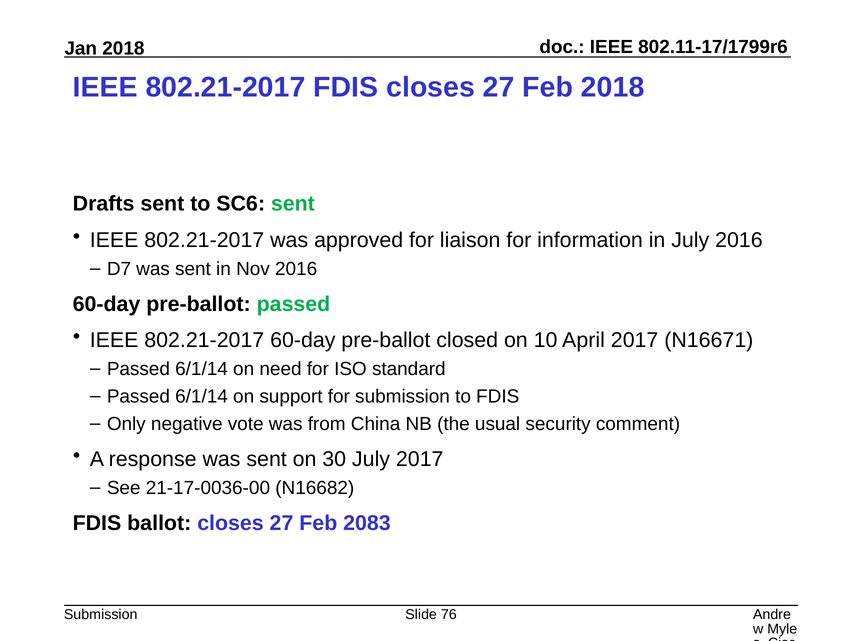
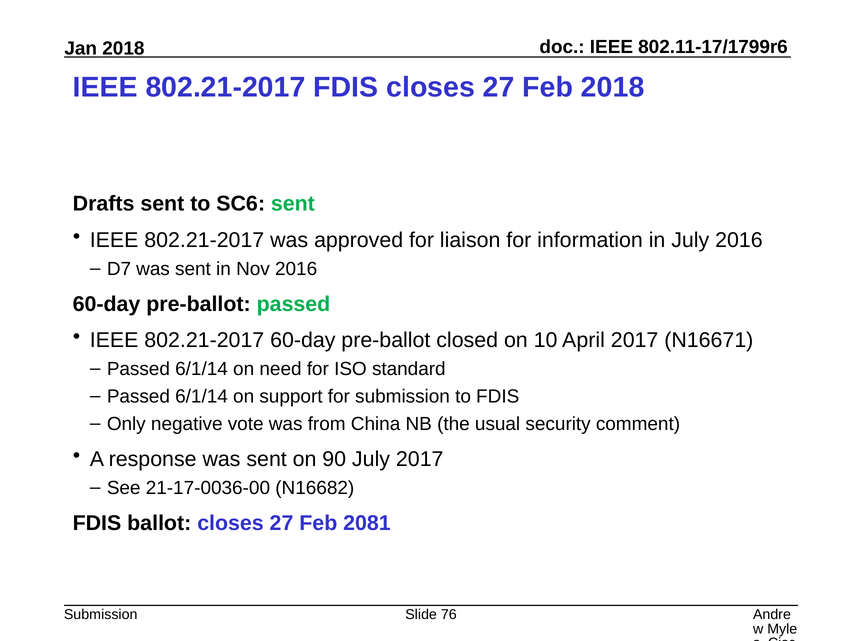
30: 30 -> 90 (334, 459)
2083: 2083 -> 2081 (367, 523)
